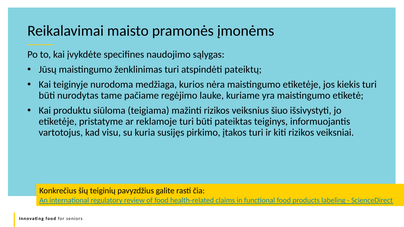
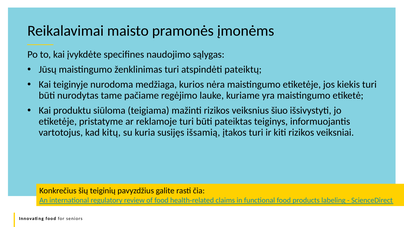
visu: visu -> kitų (111, 133)
pirkimo: pirkimo -> išsamią (203, 133)
